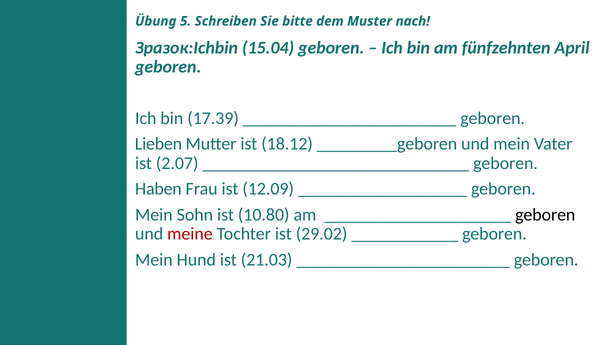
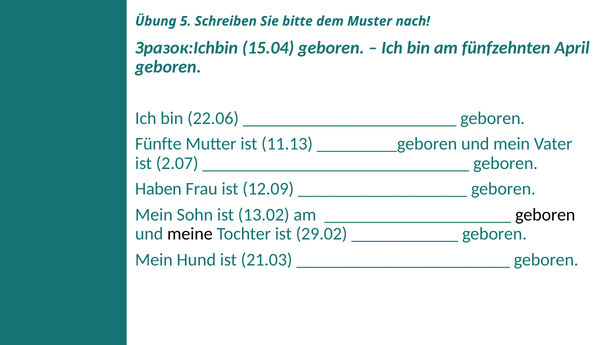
17.39: 17.39 -> 22.06 (213, 118)
Lieben: Lieben -> Fünfte (158, 144)
18.12: 18.12 -> 11.13 (287, 144)
10.80: 10.80 -> 13.02 (264, 215)
meine colour: red -> black (190, 234)
